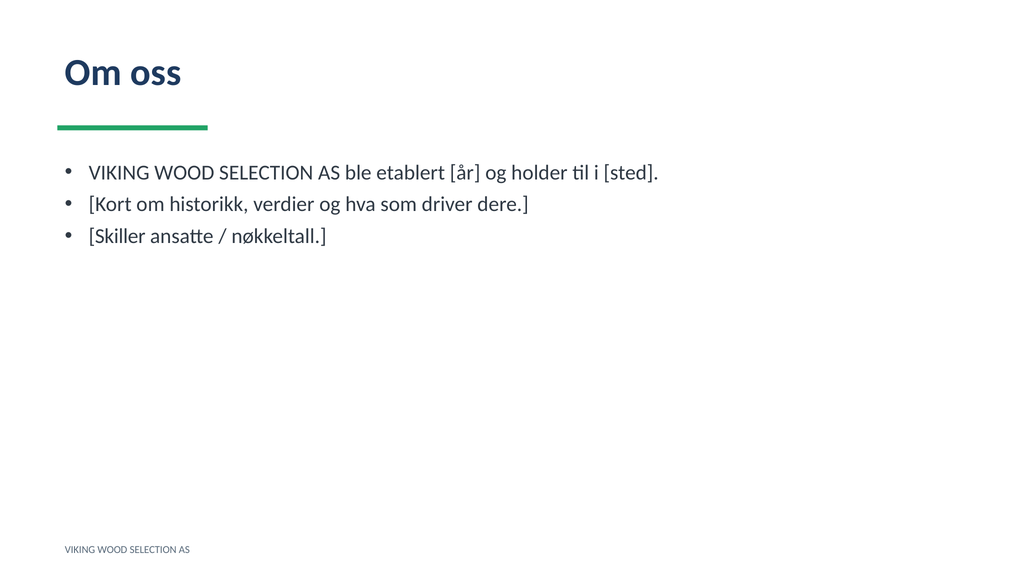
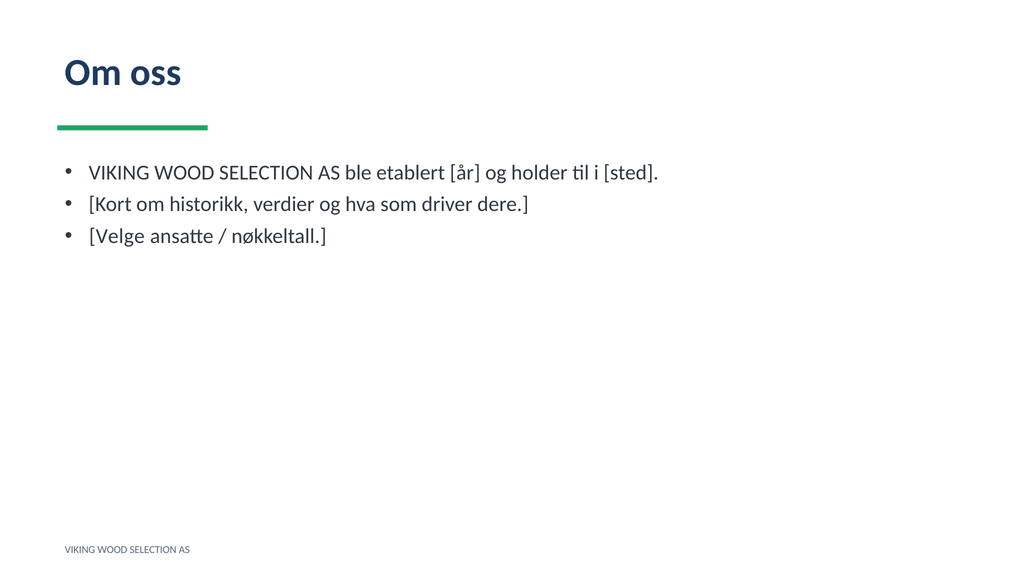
Skiller: Skiller -> Velge (117, 236)
